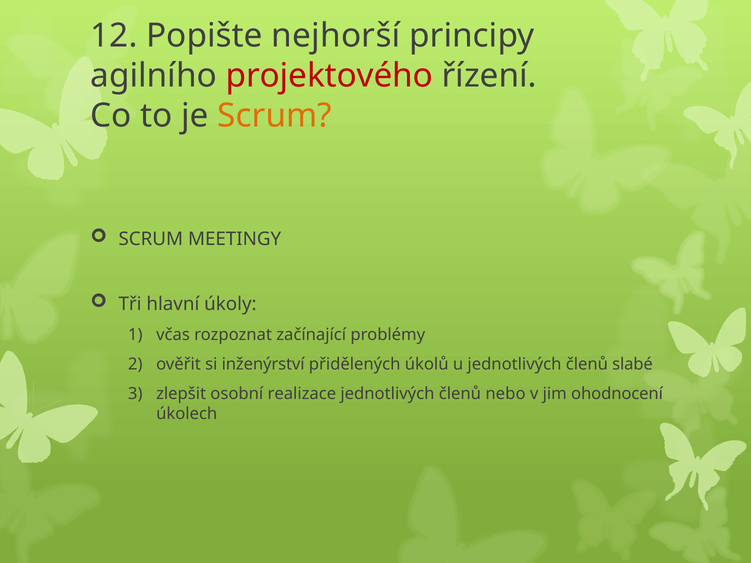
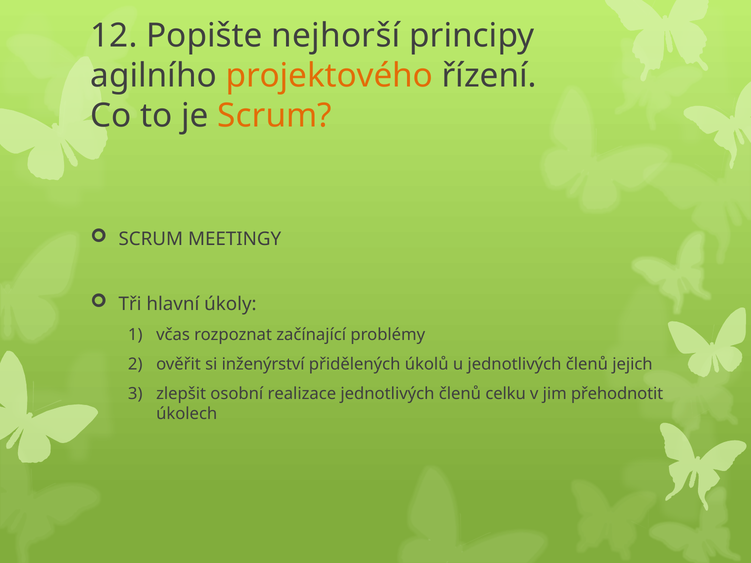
projektového colour: red -> orange (329, 76)
slabé: slabé -> jejich (632, 365)
nebo: nebo -> celku (506, 394)
ohodnocení: ohodnocení -> přehodnotit (617, 394)
